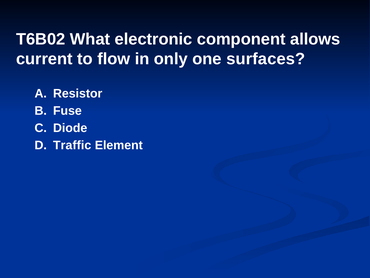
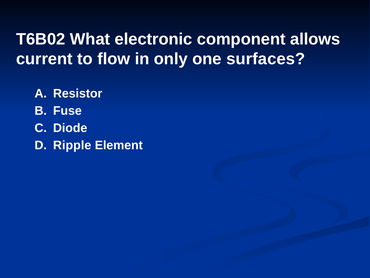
Traffic: Traffic -> Ripple (72, 145)
